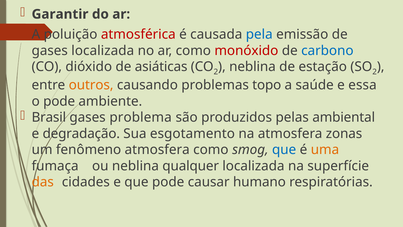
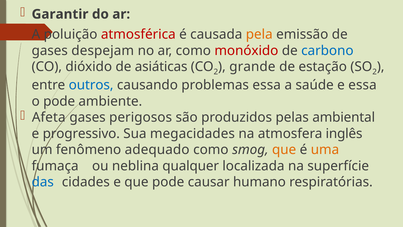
pela colour: blue -> orange (259, 34)
gases localizada: localizada -> despejam (103, 51)
neblina: neblina -> grande (252, 67)
outros colour: orange -> blue (91, 85)
problemas topo: topo -> essa (267, 85)
Brasil: Brasil -> Afeta (49, 117)
problema: problema -> perigosos (141, 117)
degradação: degradação -> progressivo (81, 133)
esgotamento: esgotamento -> megacidades (192, 133)
zonas: zonas -> inglês (344, 133)
fenômeno atmosfera: atmosfera -> adequado (157, 150)
que colour: blue -> orange (284, 150)
das colour: orange -> blue (43, 182)
